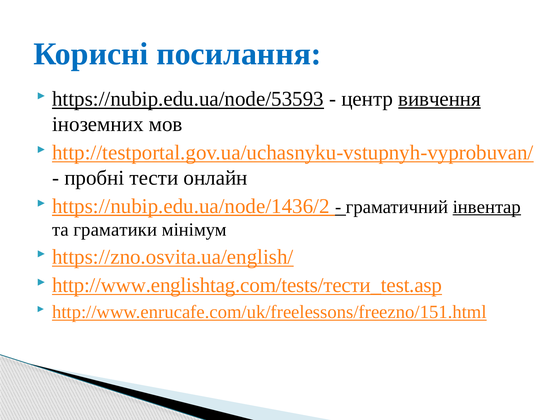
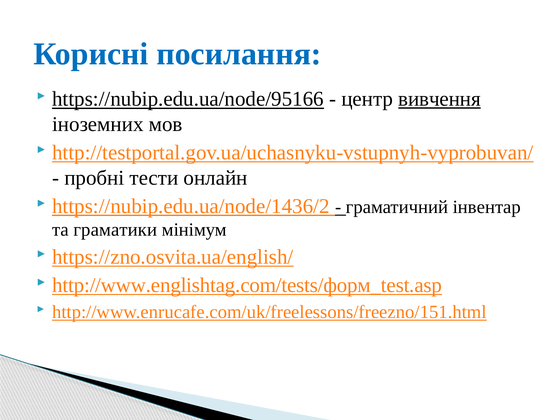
https://nubip.edu.ua/node/53593: https://nubip.edu.ua/node/53593 -> https://nubip.edu.ua/node/95166 (188, 99)
інвентар underline: present -> none (487, 207)
http://www.englishtag.com/tests/тести_test.asp: http://www.englishtag.com/tests/тести_test.asp -> http://www.englishtag.com/tests/форм_test.asp (247, 285)
